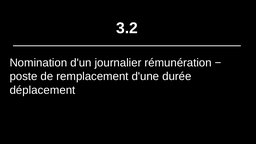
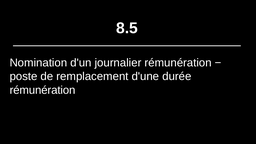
3.2: 3.2 -> 8.5 (127, 28)
déplacement: déplacement -> rémunération (43, 90)
